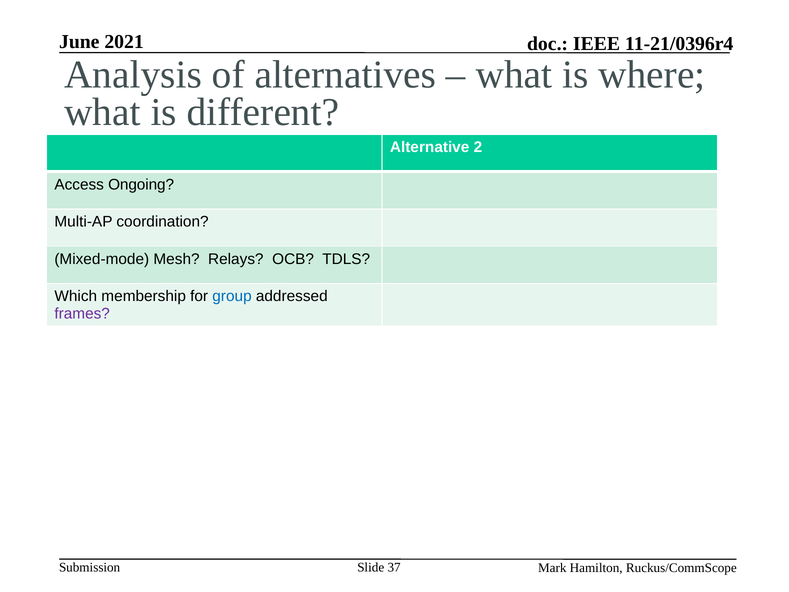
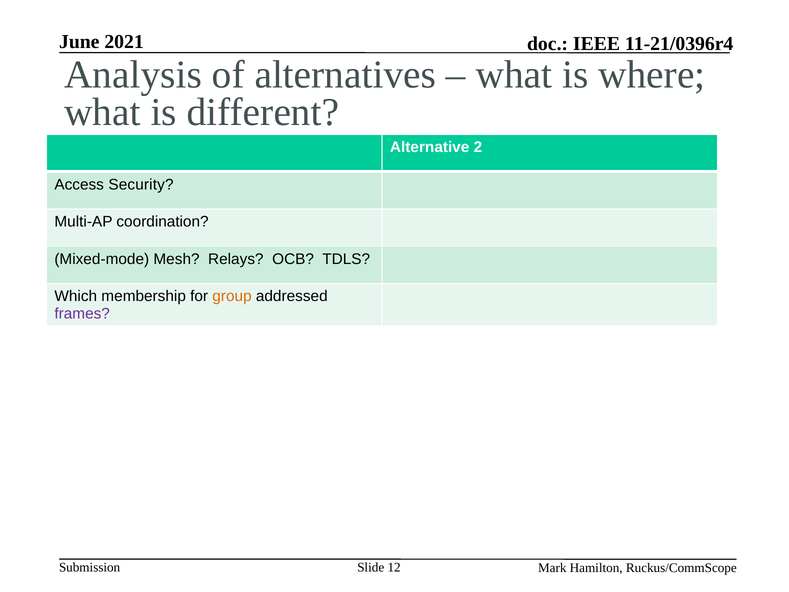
Ongoing: Ongoing -> Security (141, 184)
group colour: blue -> orange (232, 296)
37: 37 -> 12 (394, 567)
